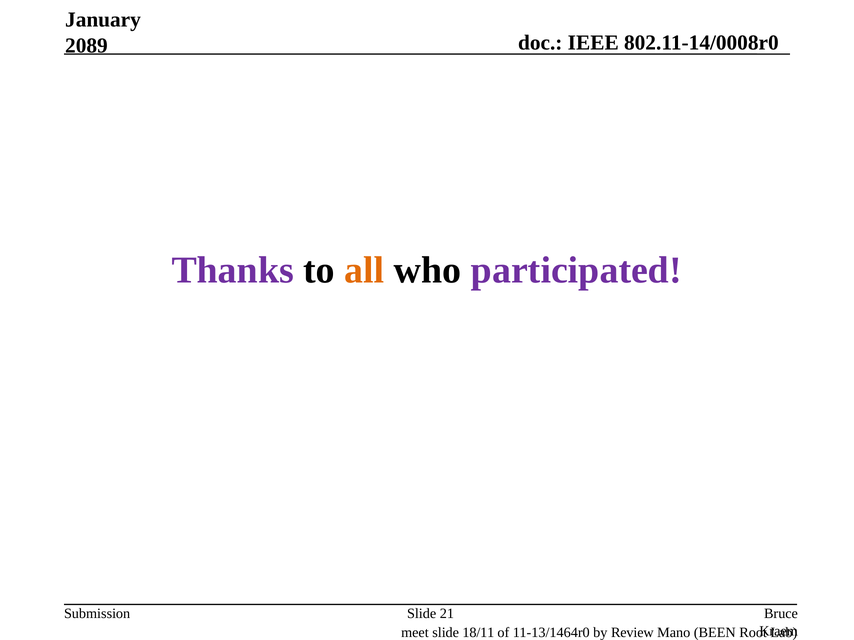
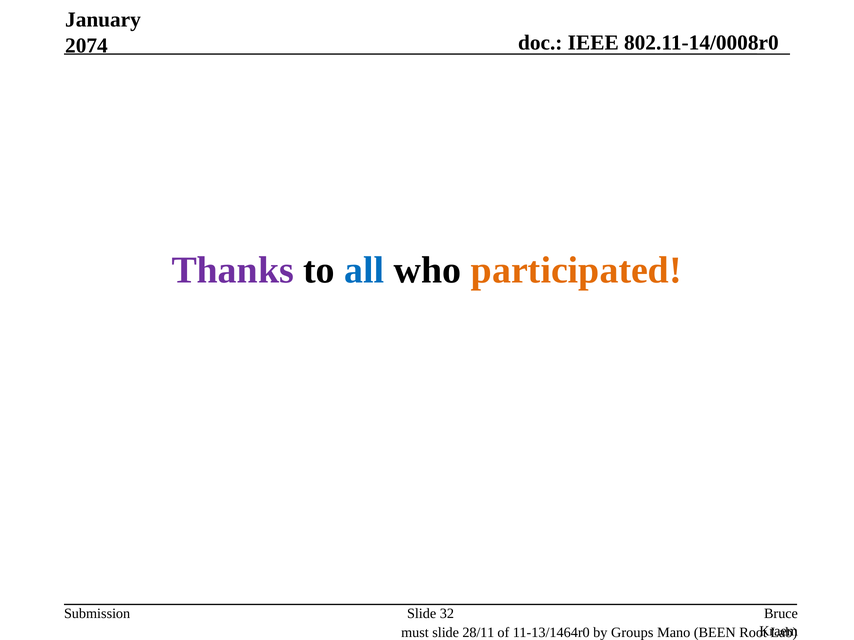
2089: 2089 -> 2074 (86, 46)
all colour: orange -> blue (364, 270)
participated colour: purple -> orange (576, 270)
21: 21 -> 32 (447, 614)
meet: meet -> must (415, 633)
18/11: 18/11 -> 28/11 (478, 633)
Review: Review -> Groups (632, 633)
